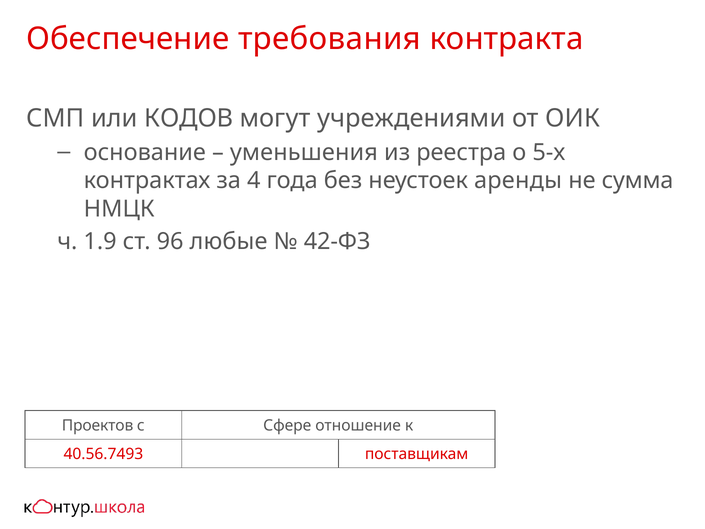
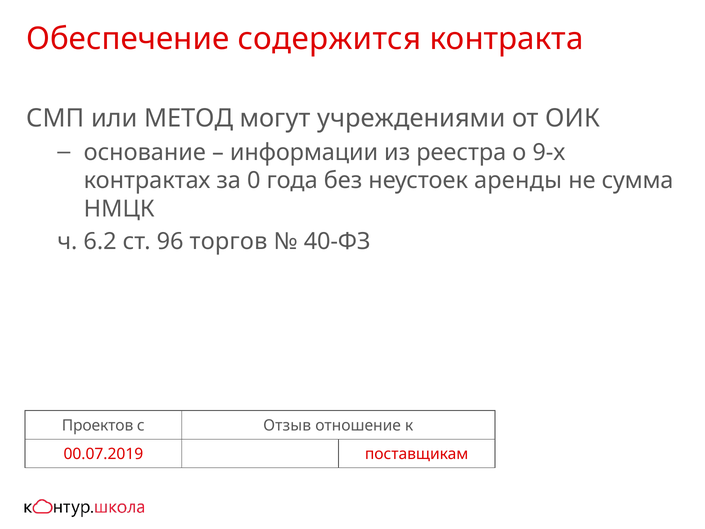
требования: требования -> содержится (330, 39)
КОДОВ: КОДОВ -> МЕТОД (189, 118)
уменьшения: уменьшения -> информации (304, 152)
5-х: 5-х -> 9-х (549, 152)
4: 4 -> 0 (254, 181)
1.9: 1.9 -> 6.2 (100, 242)
любые: любые -> торгов (229, 242)
42-ФЗ: 42-ФЗ -> 40-ФЗ (337, 242)
Сфере: Сфере -> Отзыв (287, 425)
40.56.7493: 40.56.7493 -> 00.07.2019 (103, 454)
